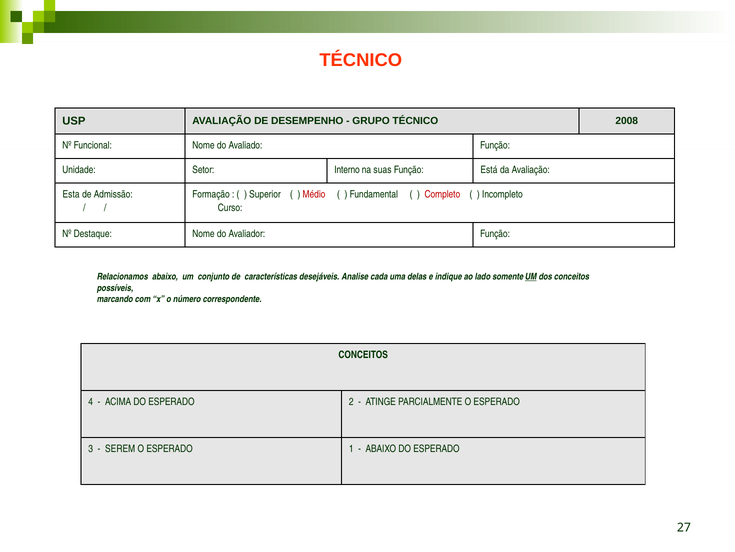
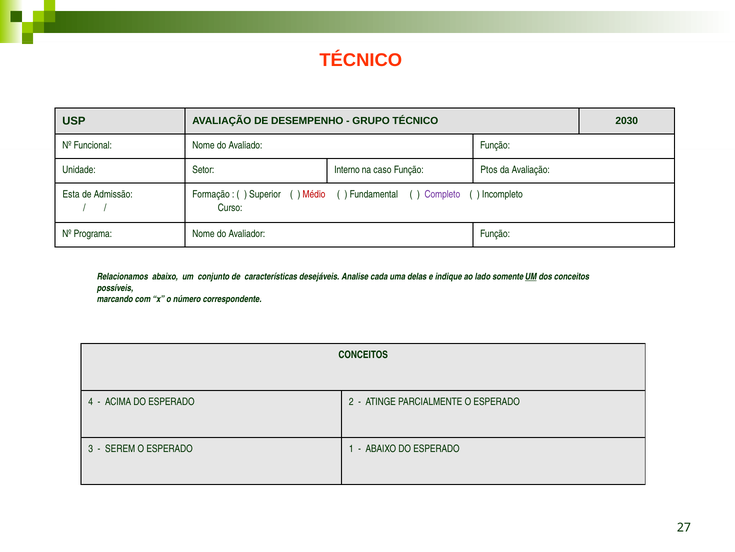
2008: 2008 -> 2030 (627, 121)
suas: suas -> caso (382, 170)
Está: Está -> Ptos (489, 170)
Completo colour: red -> purple (442, 194)
Destaque: Destaque -> Programa (93, 234)
